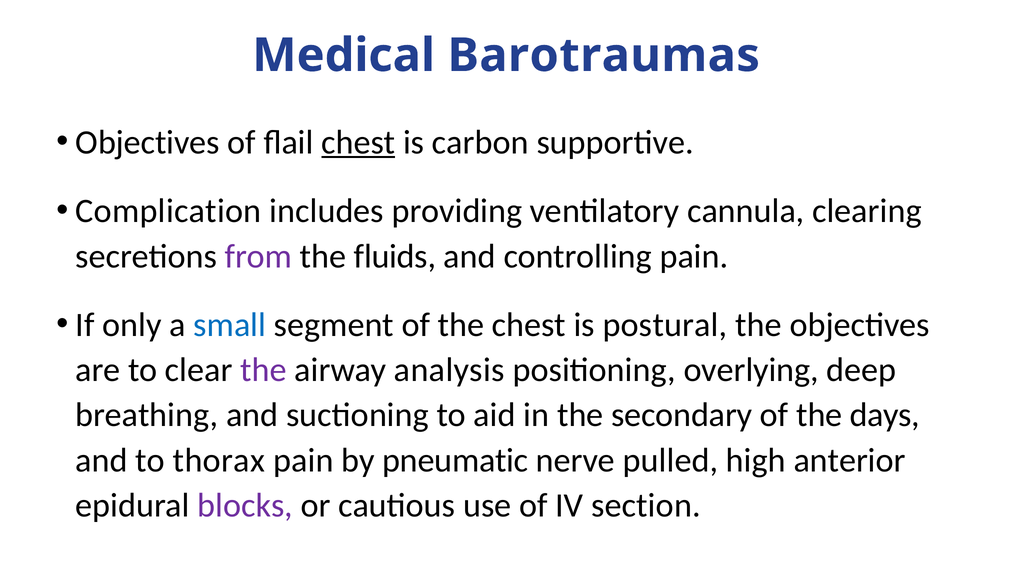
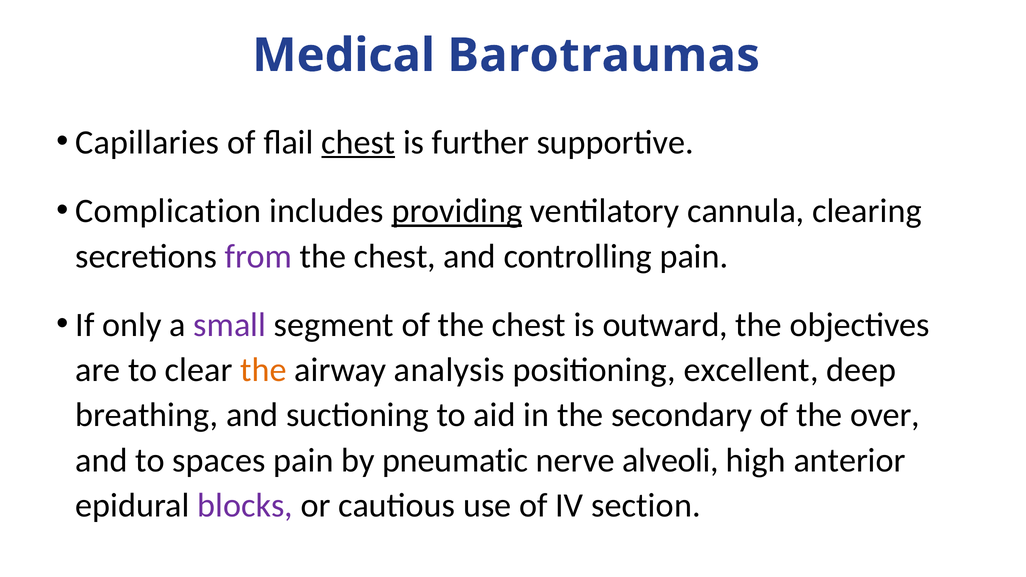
Objectives: Objectives -> Capillaries (147, 142)
carbon: carbon -> further (481, 142)
providing underline: none -> present (457, 211)
fluids: fluids -> chest (395, 256)
small colour: blue -> purple (230, 325)
postural: postural -> outward (665, 325)
the colour: purple -> orange (264, 370)
overlying: overlying -> excellent (751, 370)
days: days -> over (885, 415)
thorax: thorax -> spaces (219, 460)
pulled: pulled -> alveoli (671, 460)
